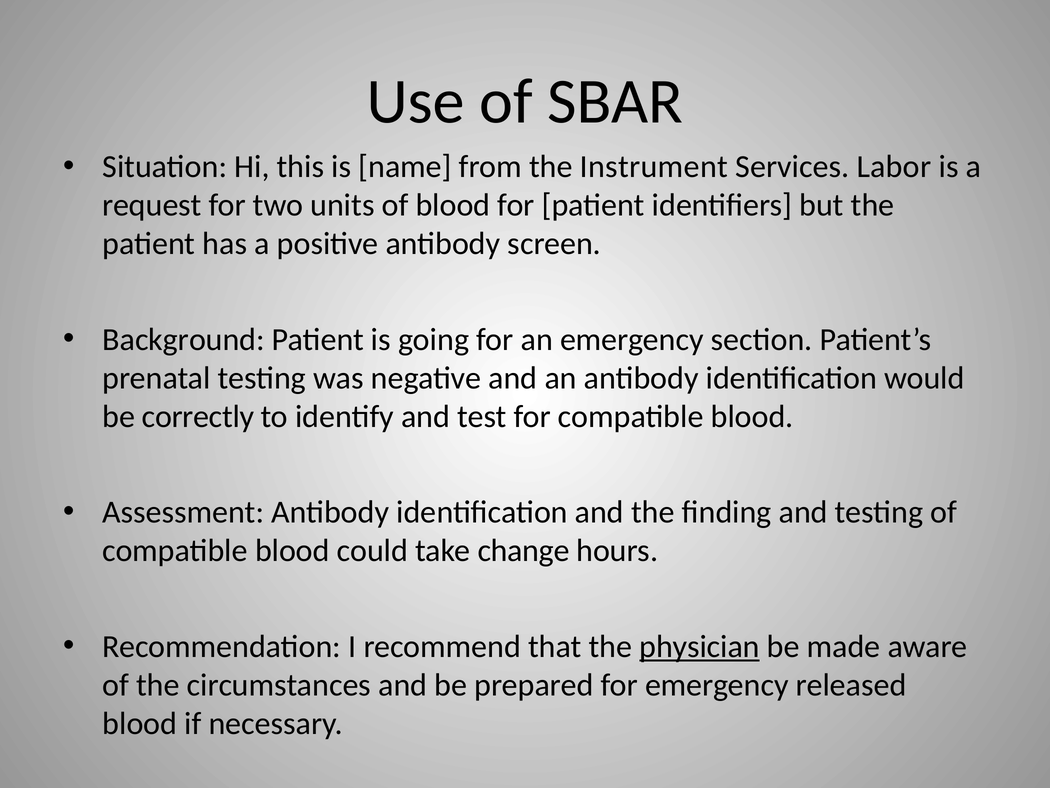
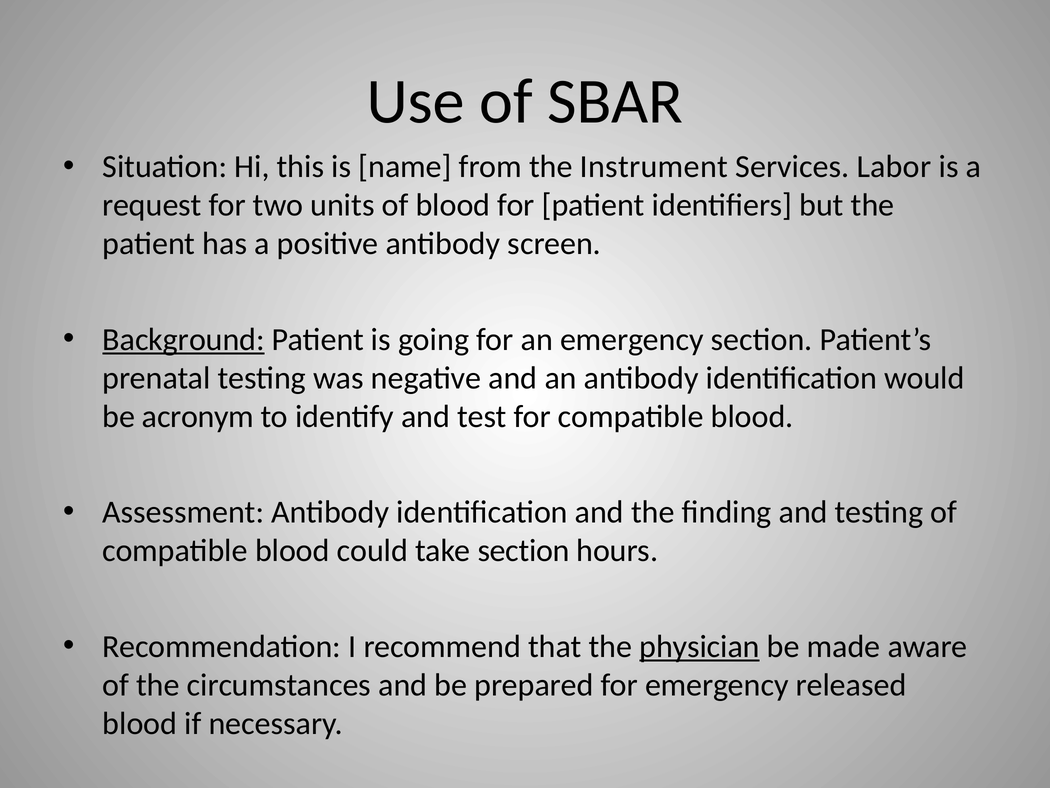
Background underline: none -> present (184, 339)
correctly: correctly -> acronym (198, 416)
take change: change -> section (524, 551)
